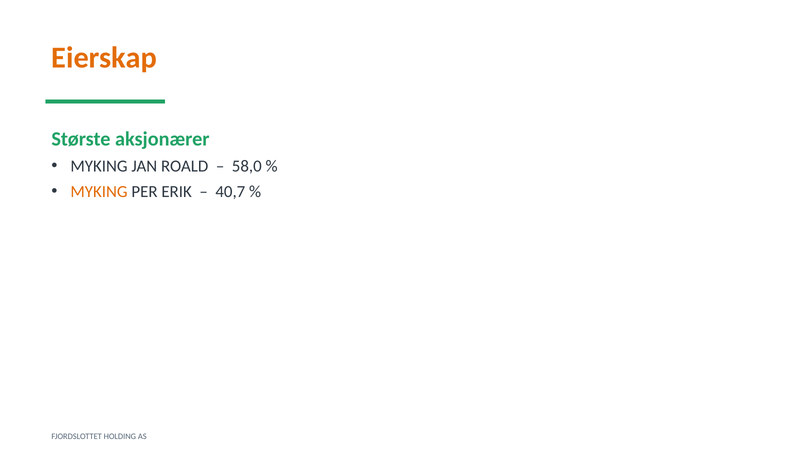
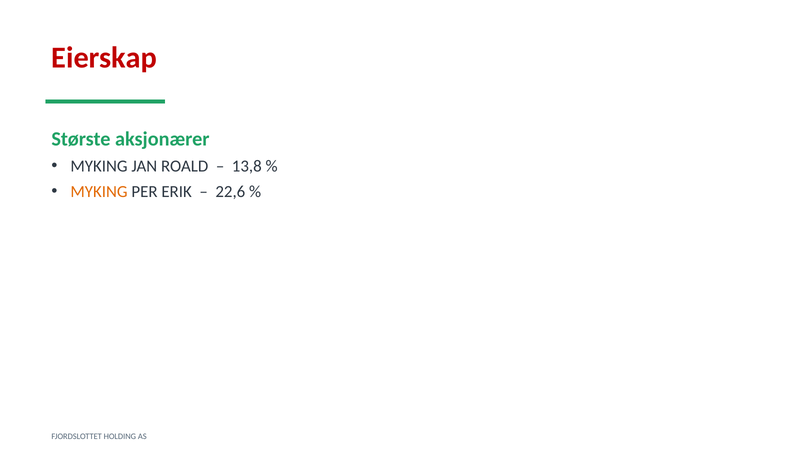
Eierskap colour: orange -> red (104, 58)
58,0: 58,0 -> 13,8 (247, 166)
40,7: 40,7 -> 22,6 (230, 192)
